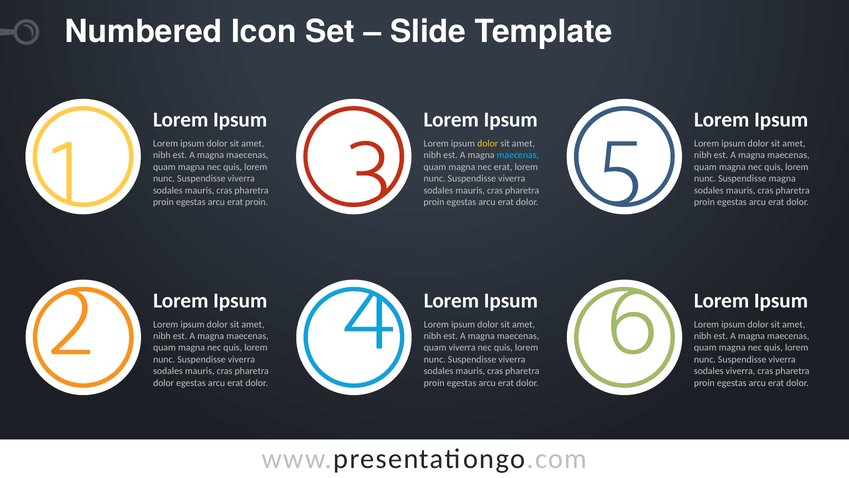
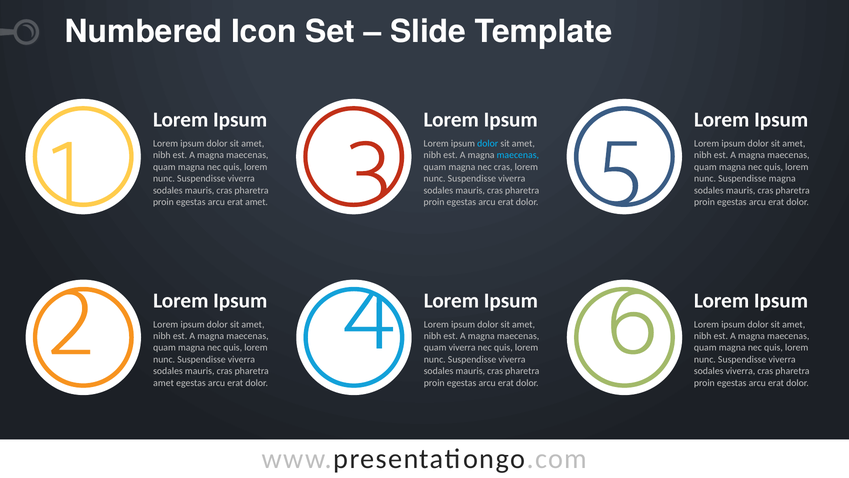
dolor colour: yellow -> light blue (488, 143)
nec erat: erat -> cras (503, 167)
erat proin: proin -> amet (257, 202)
dolor: dolor -> amet (164, 382)
